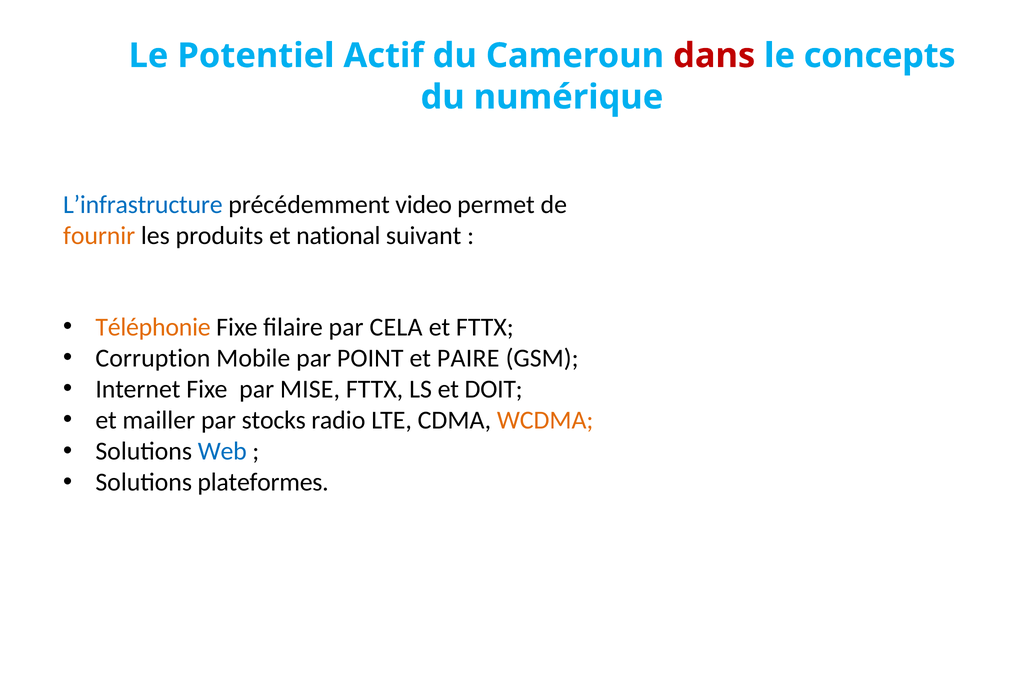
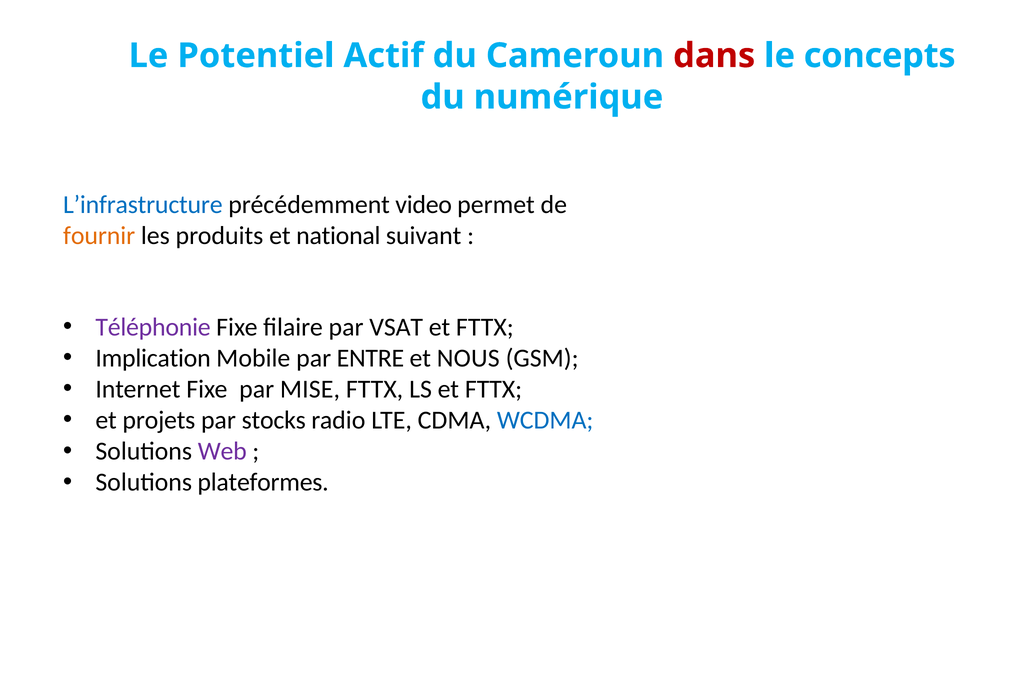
Téléphonie colour: orange -> purple (153, 327)
CELA: CELA -> VSAT (396, 327)
Corruption: Corruption -> Implication (153, 358)
POINT: POINT -> ENTRE (370, 358)
PAIRE: PAIRE -> NOUS (468, 358)
LS et DOIT: DOIT -> FTTX (494, 389)
mailler: mailler -> projets (159, 420)
WCDMA colour: orange -> blue (545, 420)
Web colour: blue -> purple (222, 451)
